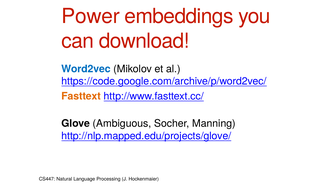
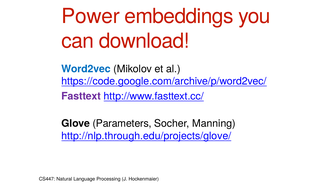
Fasttext colour: orange -> purple (81, 96)
Ambiguous: Ambiguous -> Parameters (122, 124)
http://nlp.mapped.edu/projects/glove/: http://nlp.mapped.edu/projects/glove/ -> http://nlp.through.edu/projects/glove/ (146, 136)
